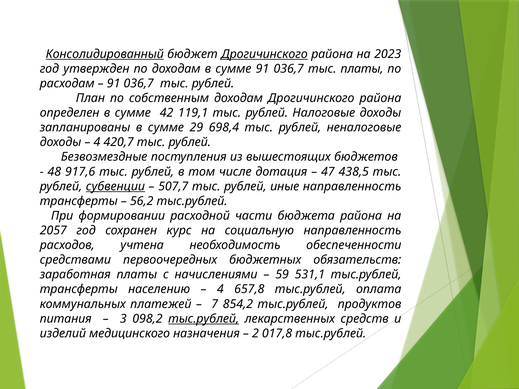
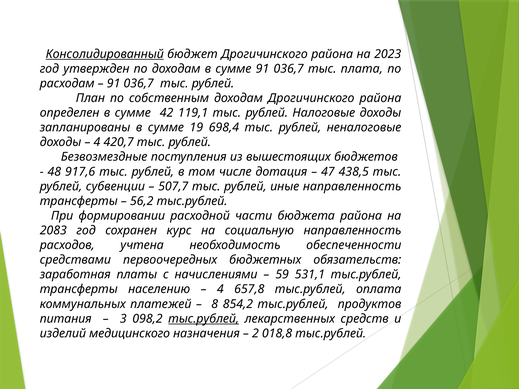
Дрогичинского underline: present -> none (264, 54)
тыс платы: платы -> плата (362, 69)
29: 29 -> 19 (196, 128)
субвенции underline: present -> none (115, 186)
2057: 2057 -> 2083 (53, 231)
7: 7 -> 8 (215, 304)
017,8: 017,8 -> 018,8 (277, 334)
